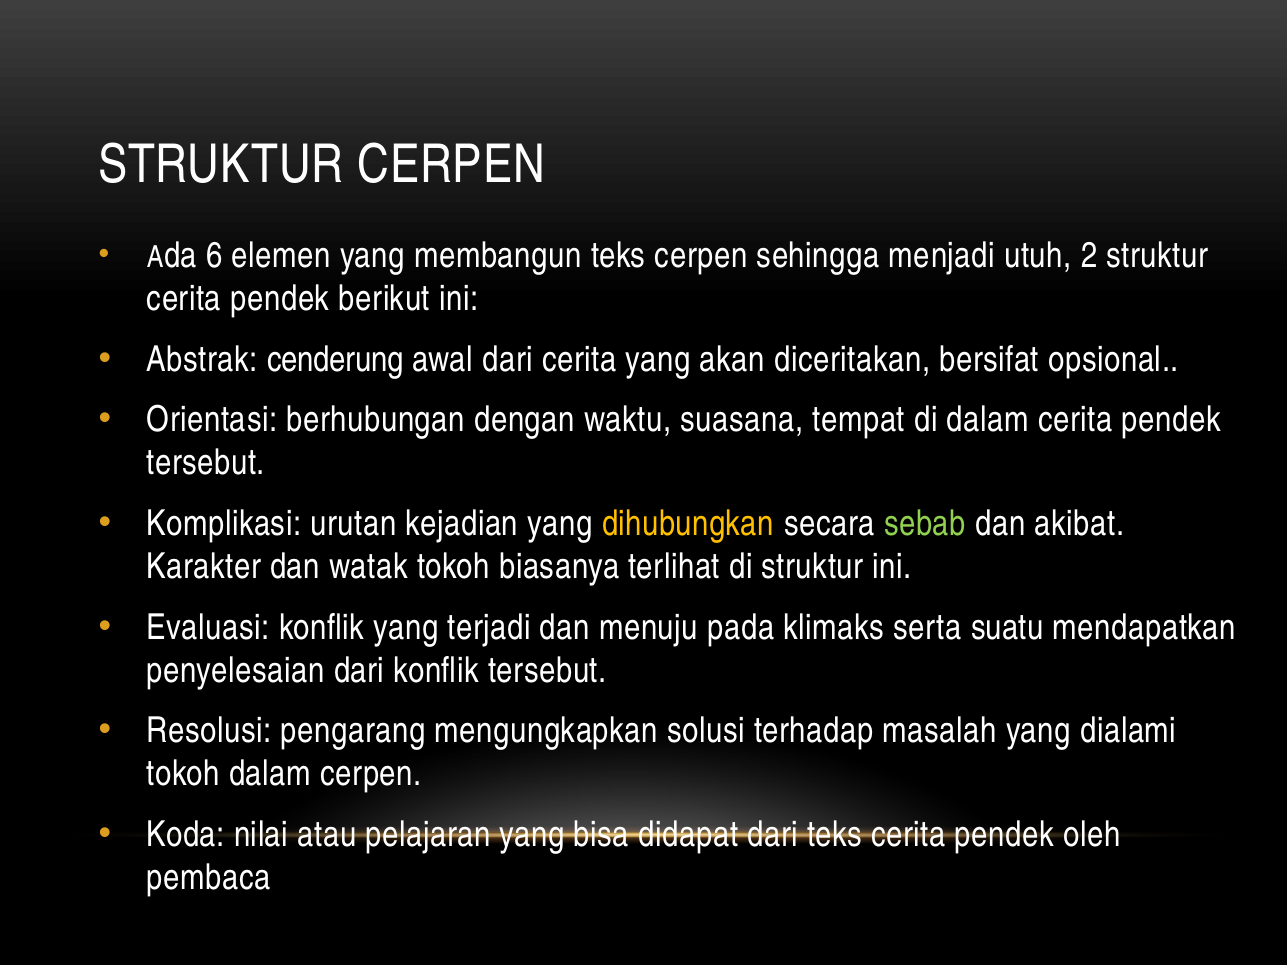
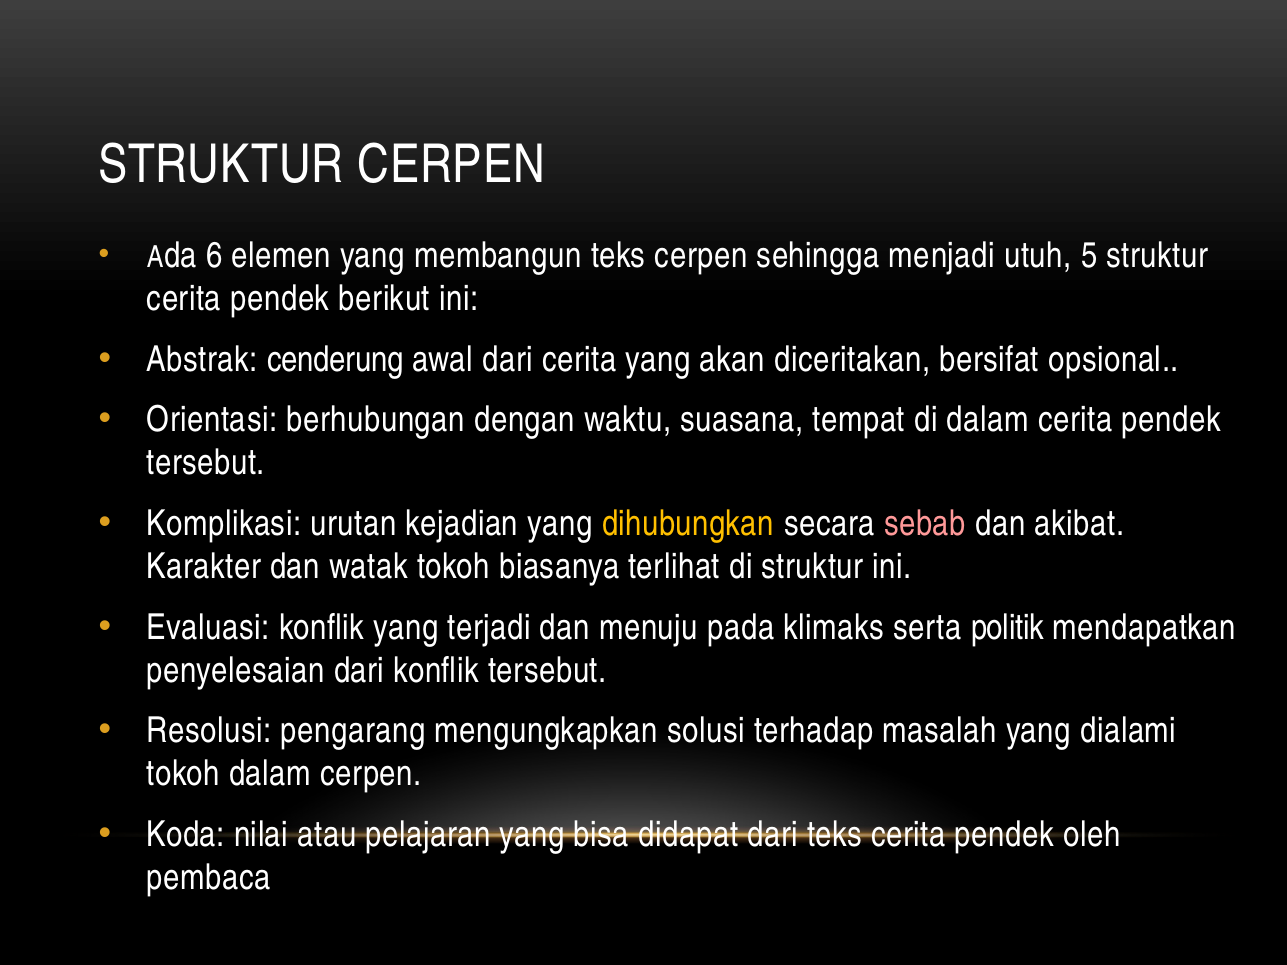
2: 2 -> 5 (1089, 256)
sebab colour: light green -> pink (925, 524)
suatu: suatu -> politik (1007, 628)
